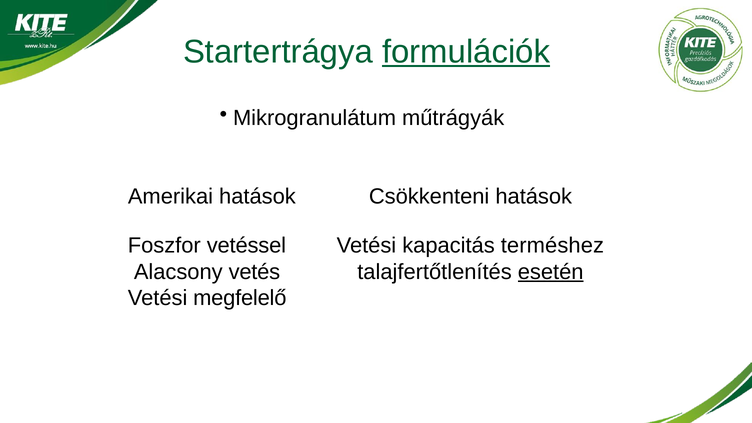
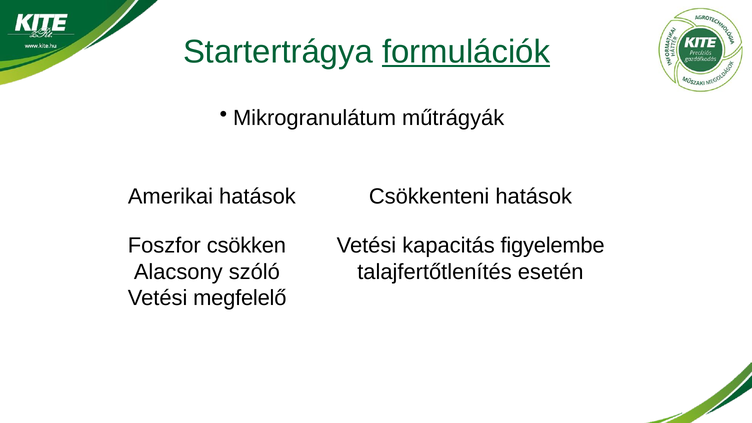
vetéssel: vetéssel -> csökken (246, 245)
terméshez: terméshez -> figyelembe (553, 245)
vetés: vetés -> szóló (254, 272)
esetén underline: present -> none (551, 272)
